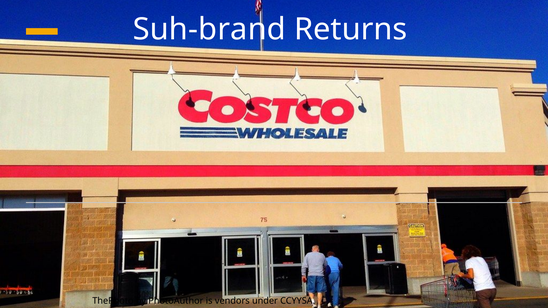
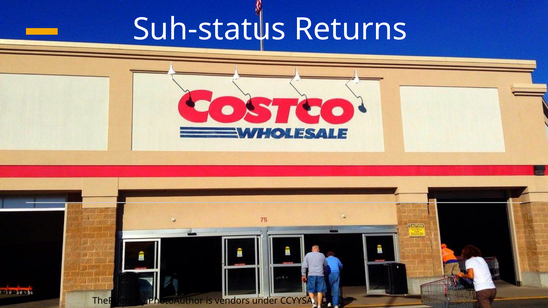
Suh-brand: Suh-brand -> Suh-status (209, 29)
